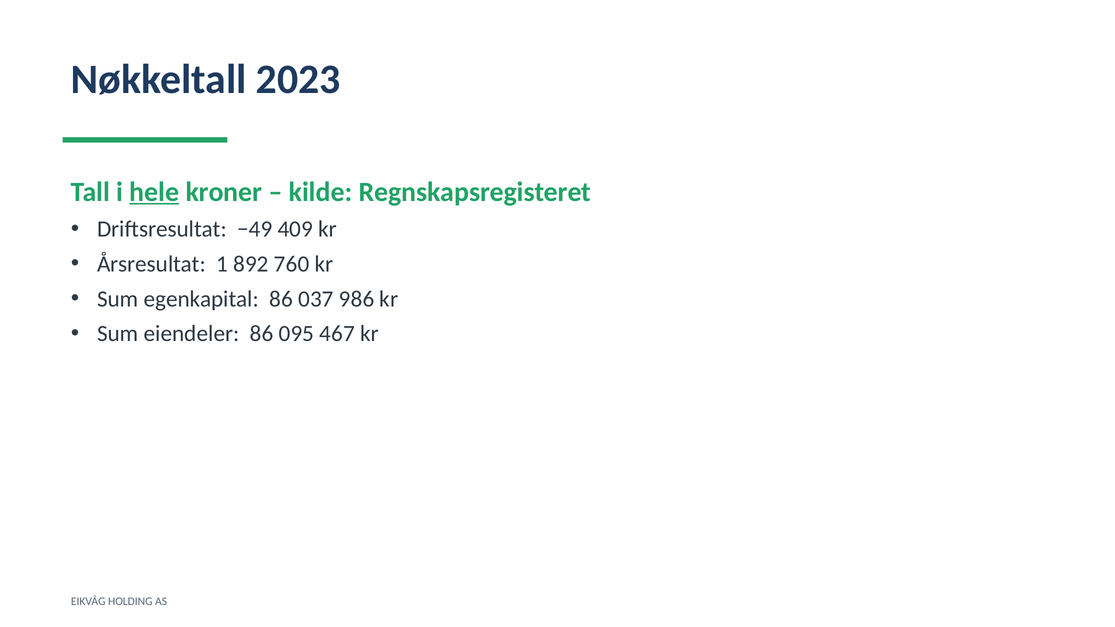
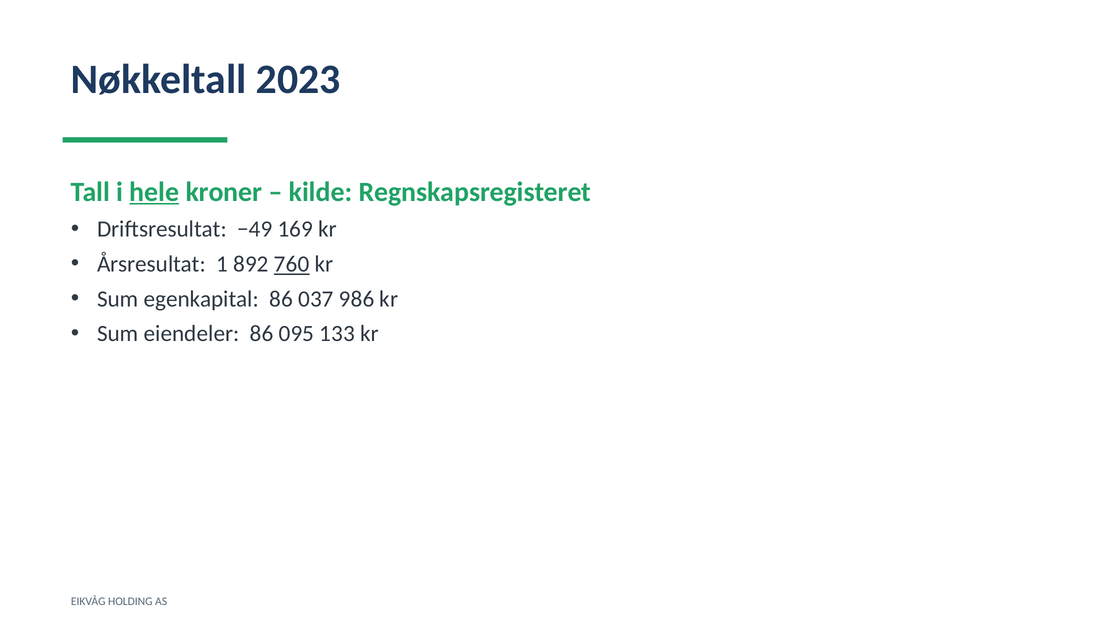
409: 409 -> 169 (295, 229)
760 underline: none -> present (292, 264)
467: 467 -> 133 (337, 334)
